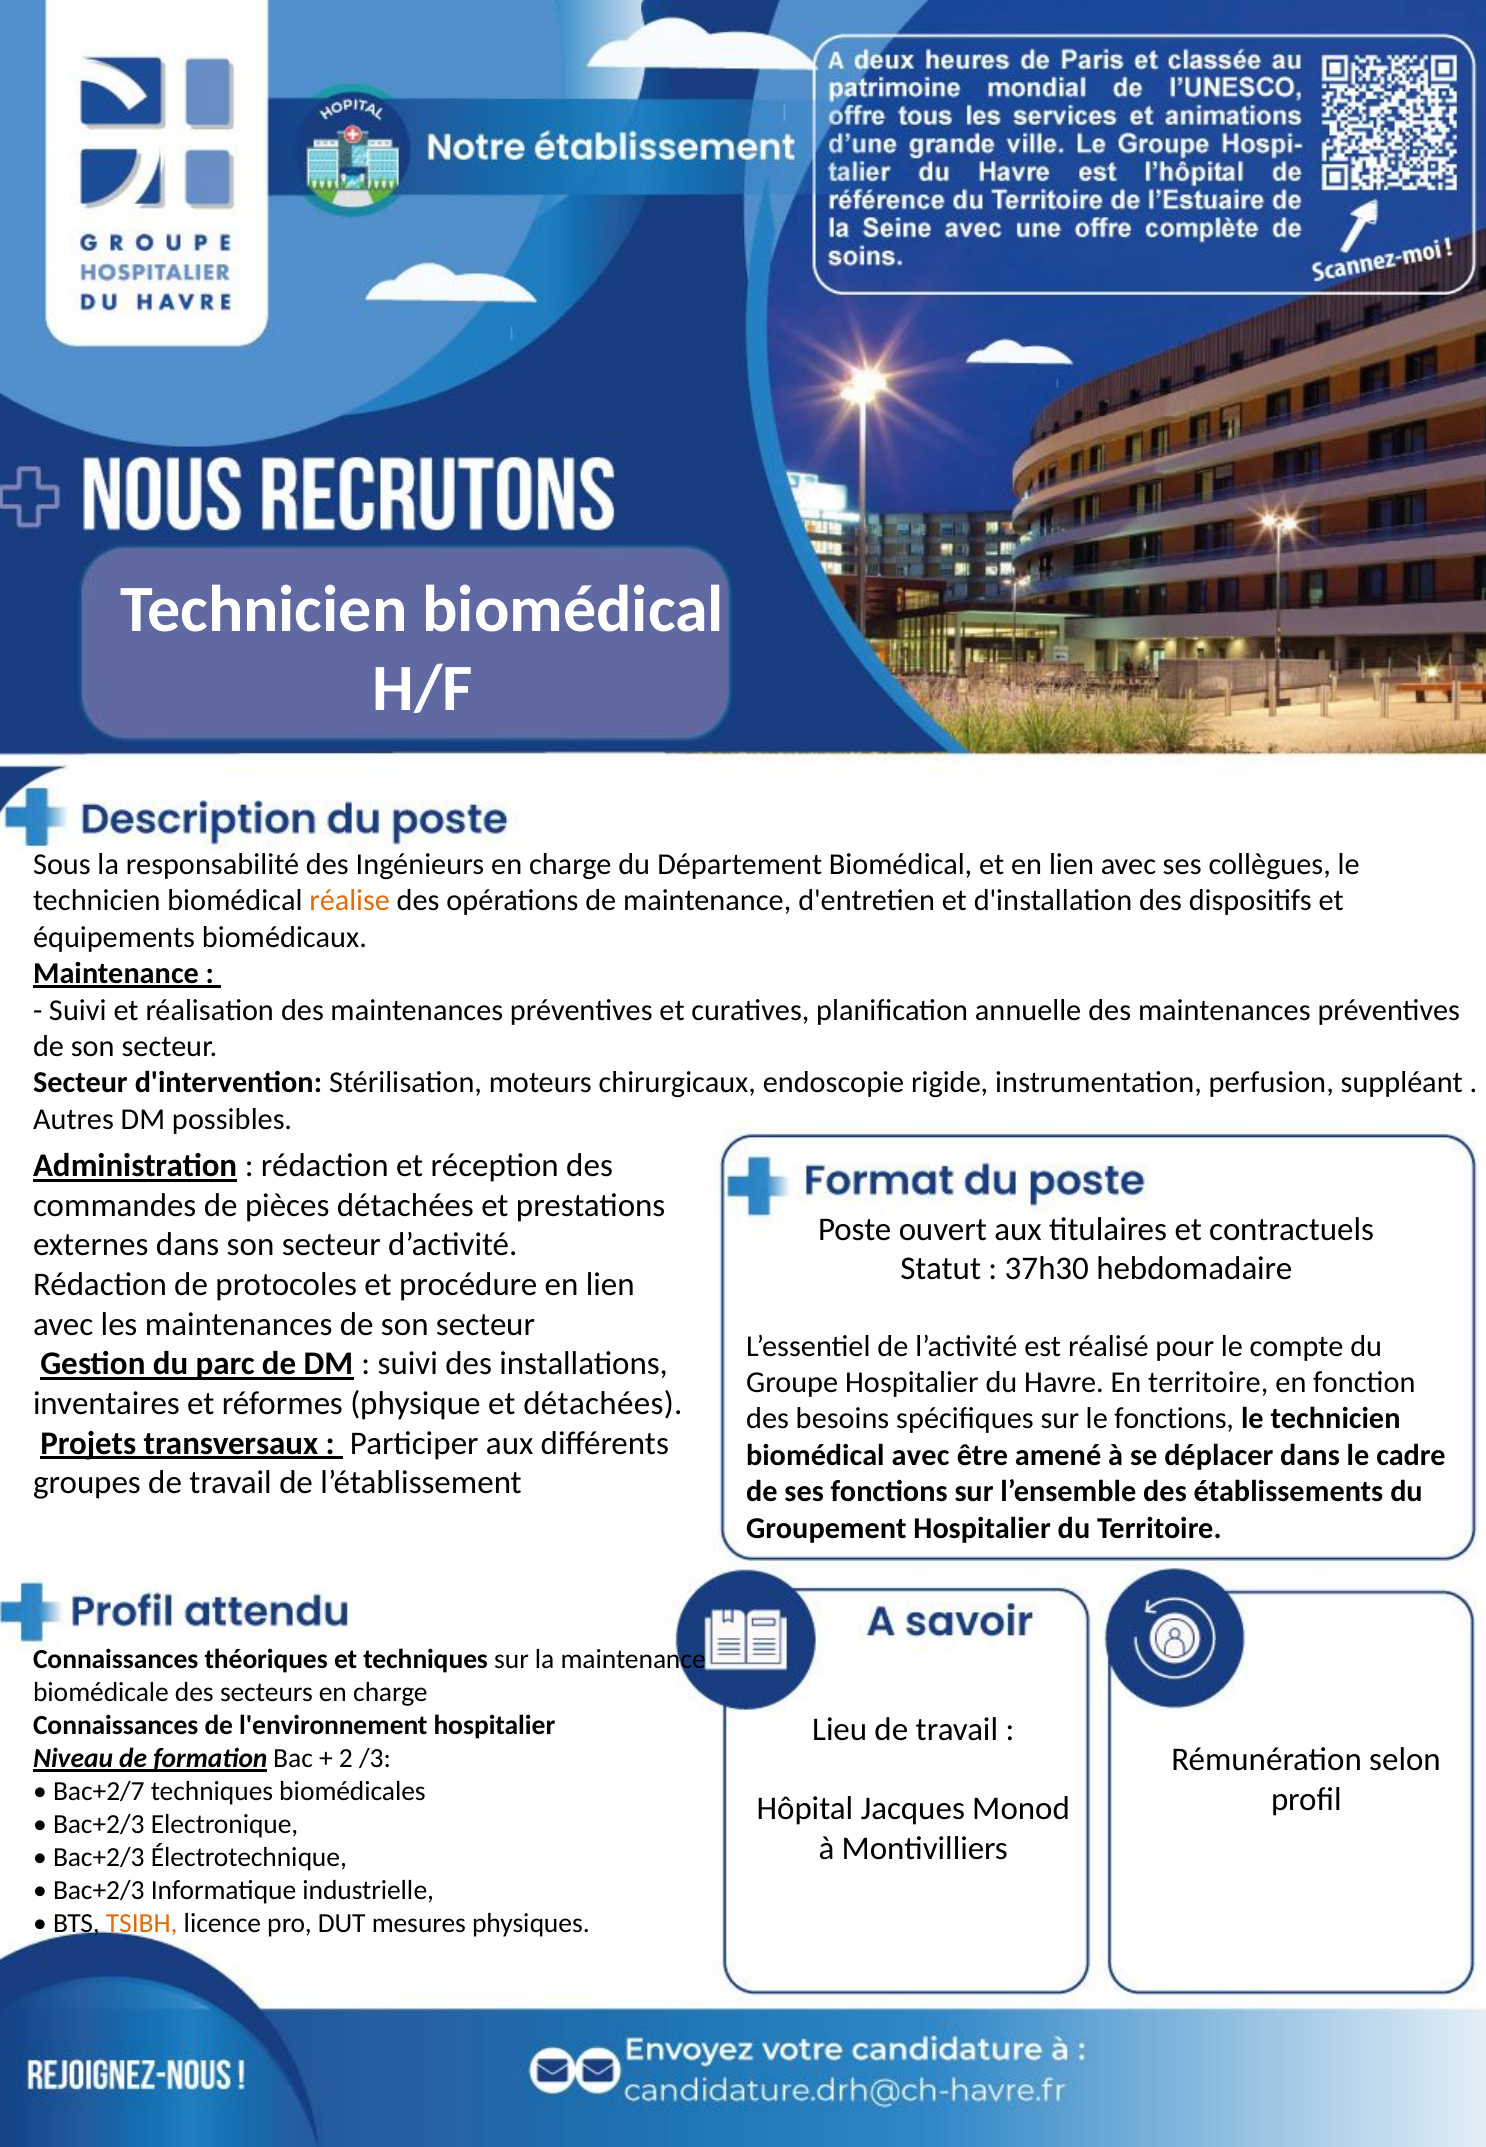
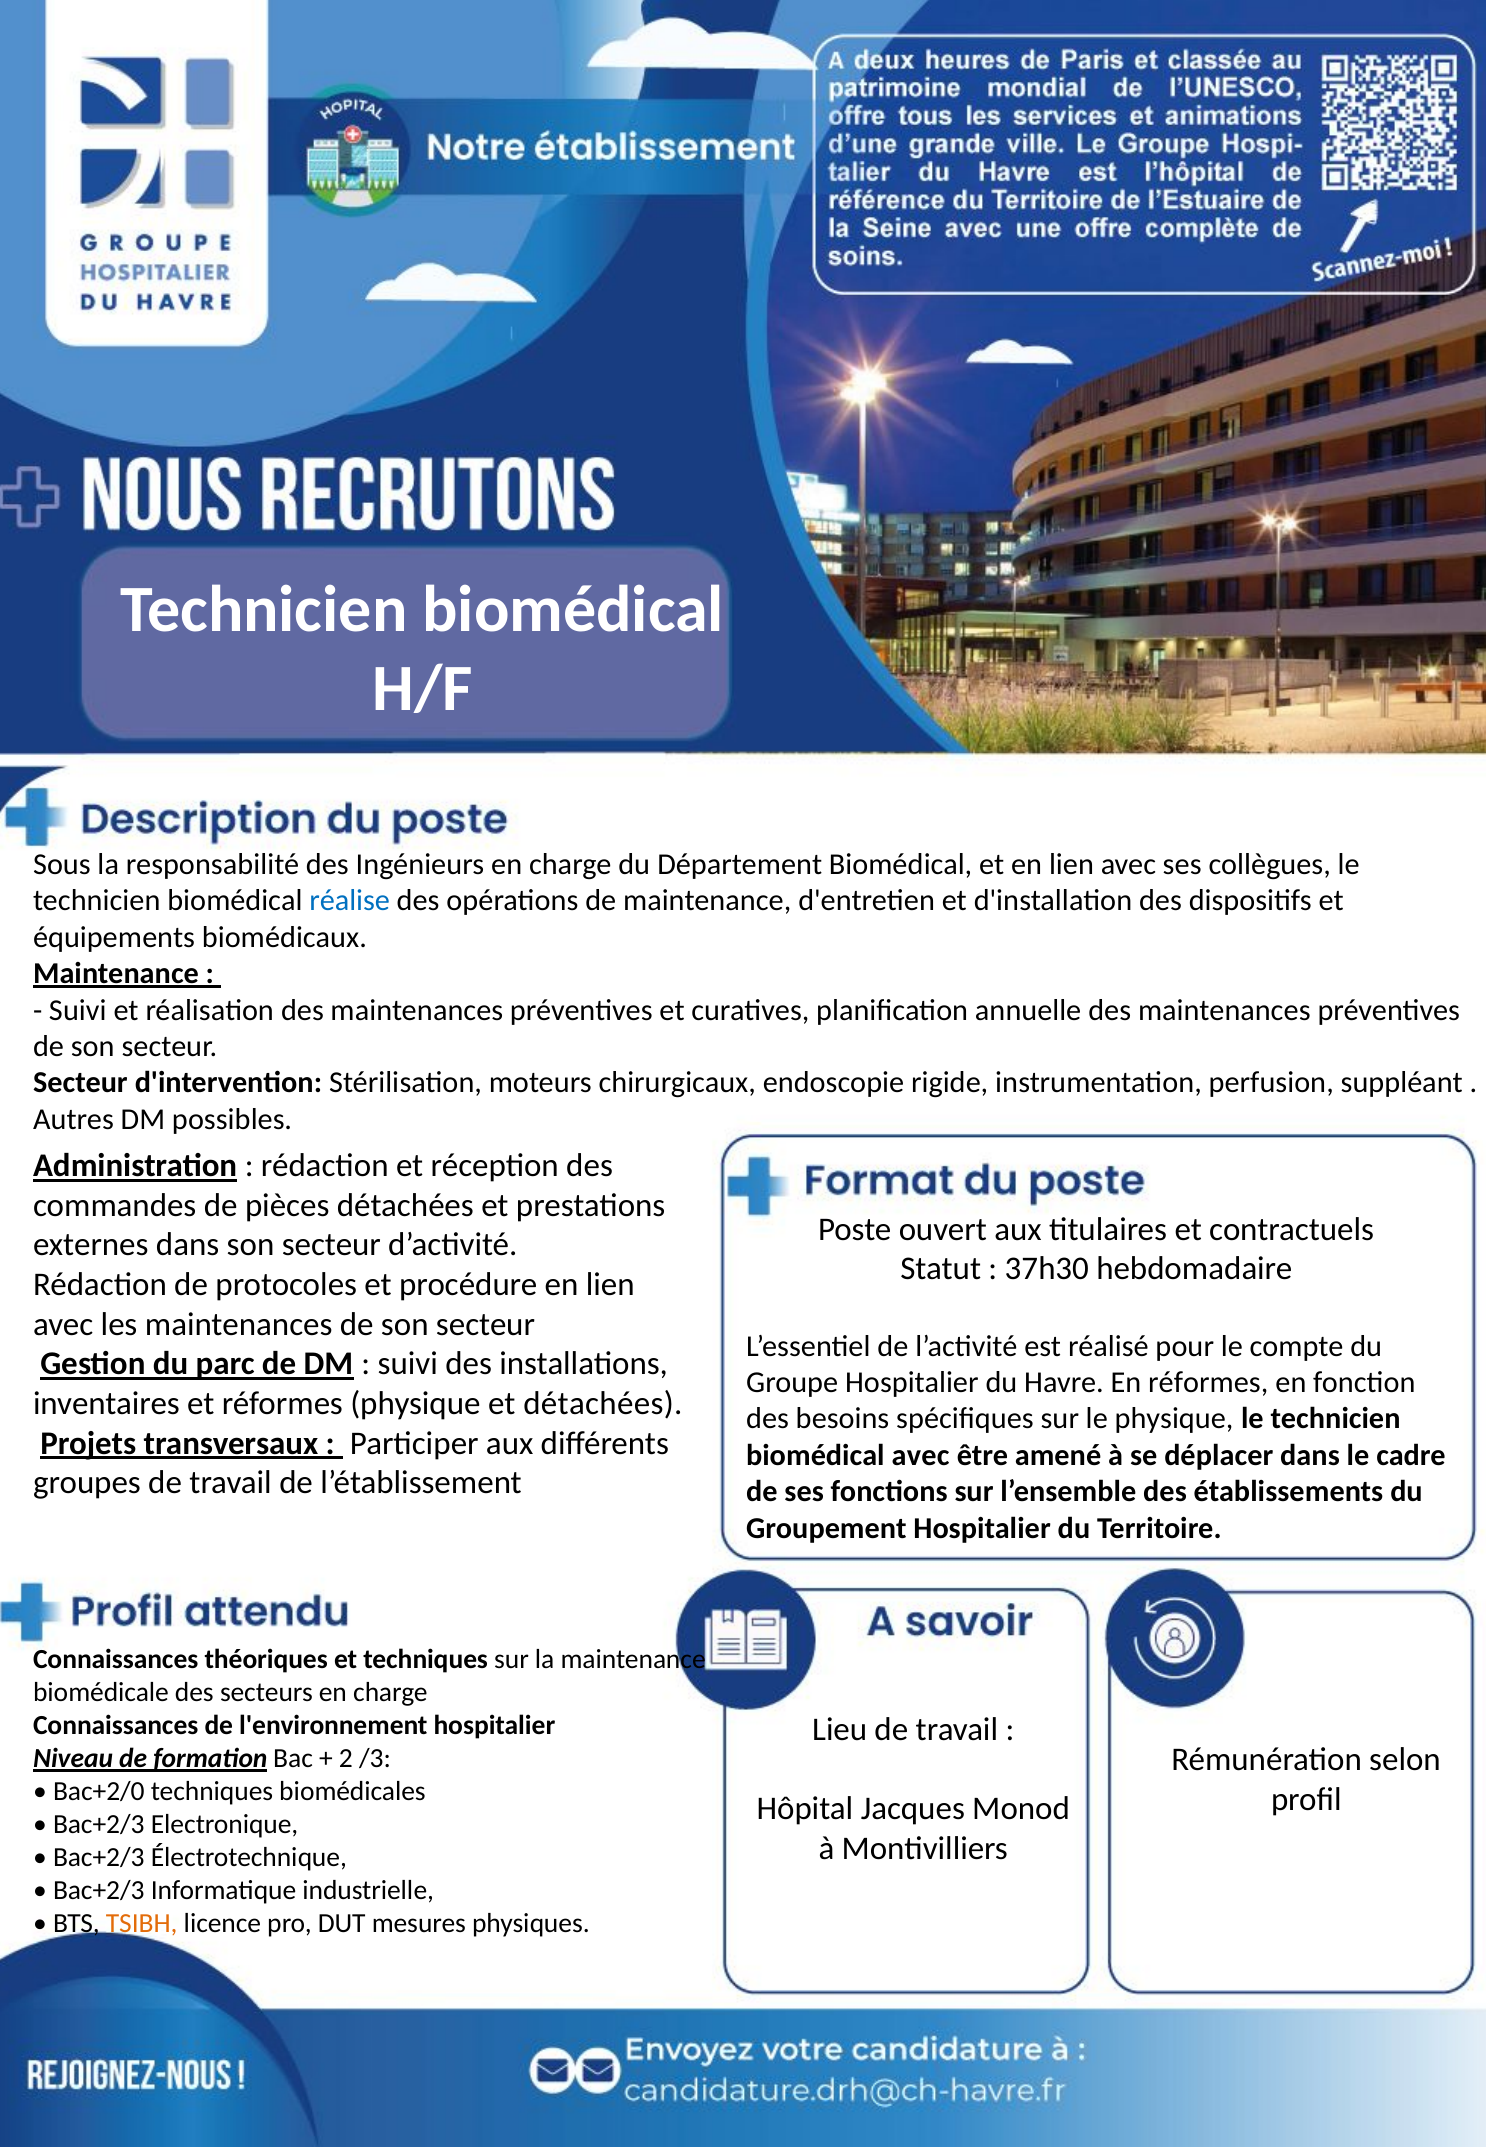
réalise colour: orange -> blue (350, 901)
En territoire: territoire -> réformes (1208, 1382)
le fonctions: fonctions -> physique (1174, 1419)
Bac+2/7: Bac+2/7 -> Bac+2/0 (99, 1791)
